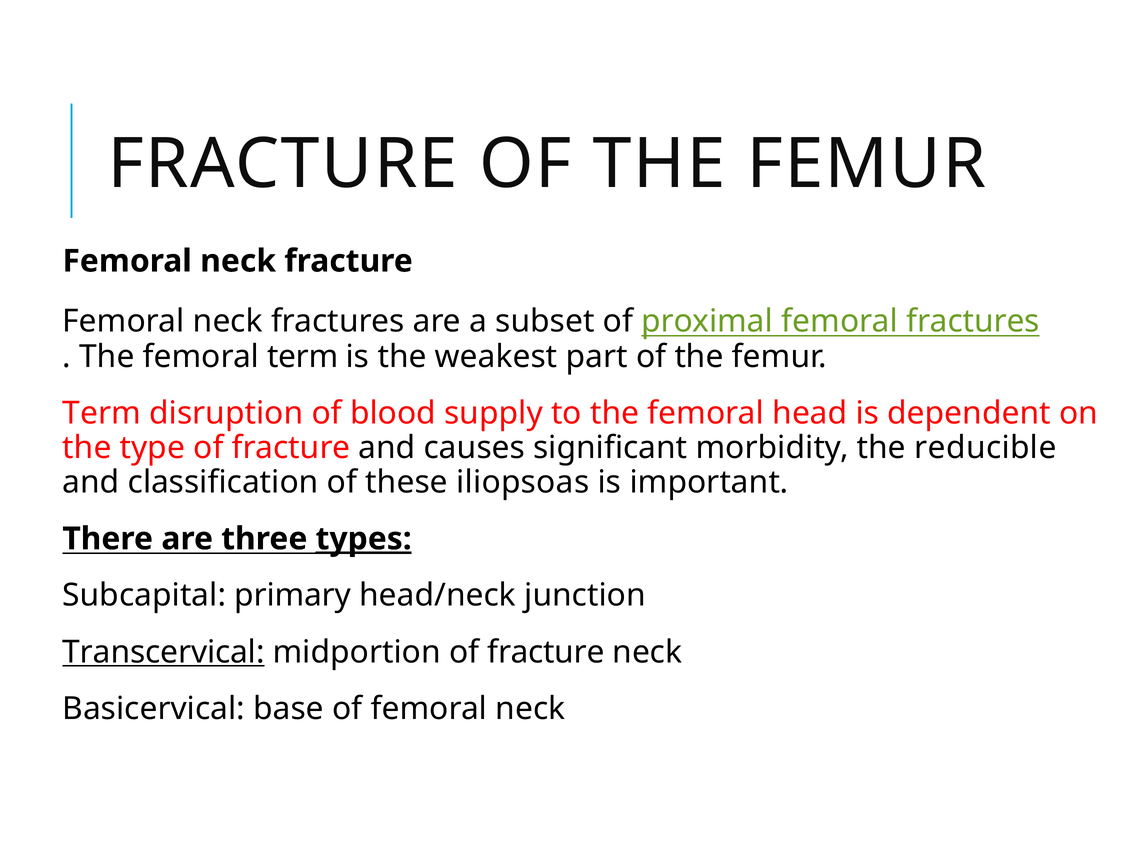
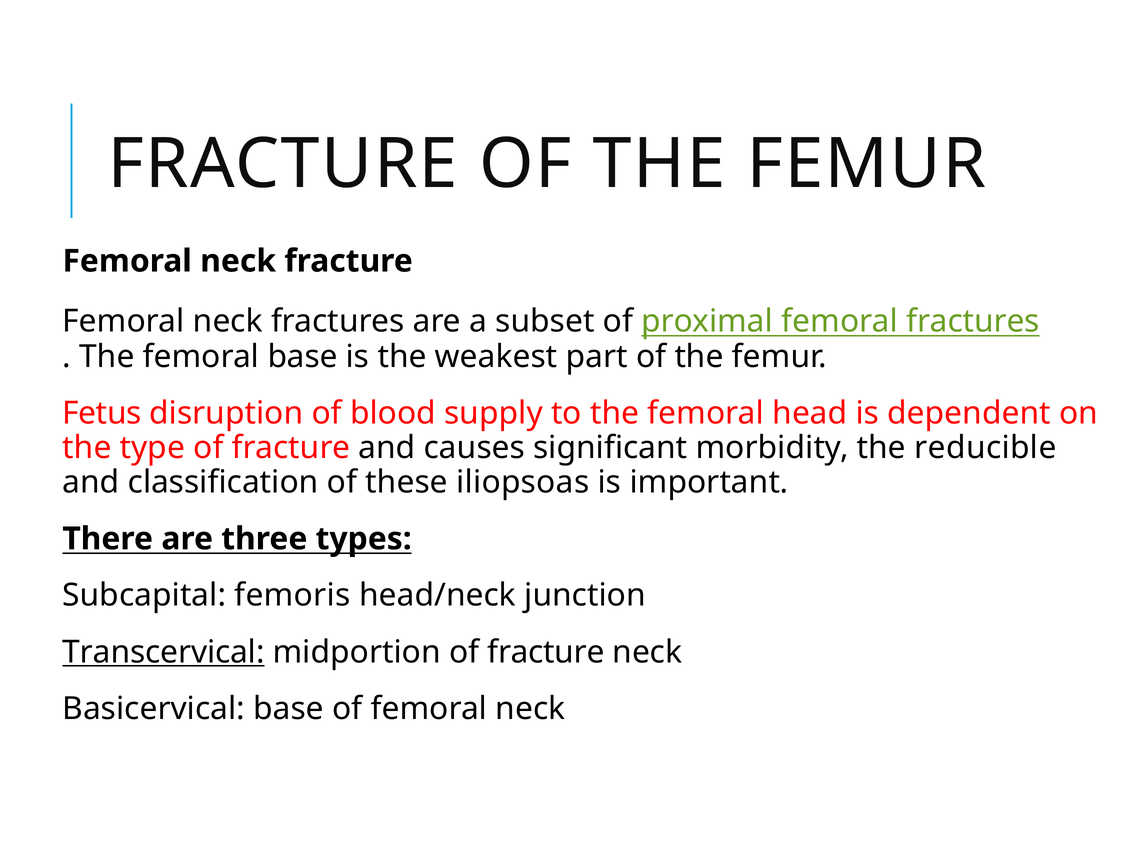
femoral term: term -> base (303, 357)
Term: Term -> Fetus (102, 413)
types underline: present -> none (364, 539)
primary: primary -> femoris (292, 595)
